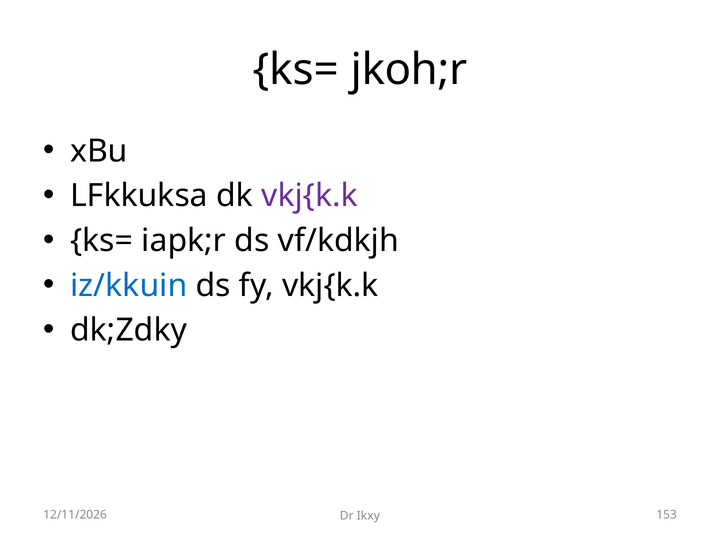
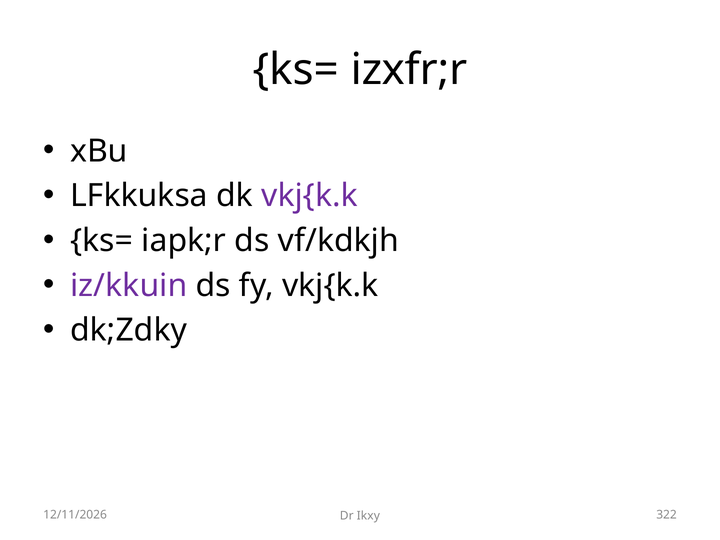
jkoh;r: jkoh;r -> izxfr;r (409, 70)
iz/kkuin colour: blue -> purple (129, 285)
153: 153 -> 322 (667, 515)
